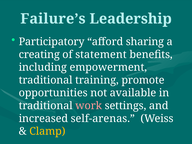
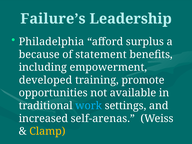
Participatory: Participatory -> Philadelphia (51, 42)
sharing: sharing -> surplus (145, 42)
creating: creating -> because (39, 55)
traditional: traditional -> developed (46, 80)
work colour: pink -> light blue (89, 106)
